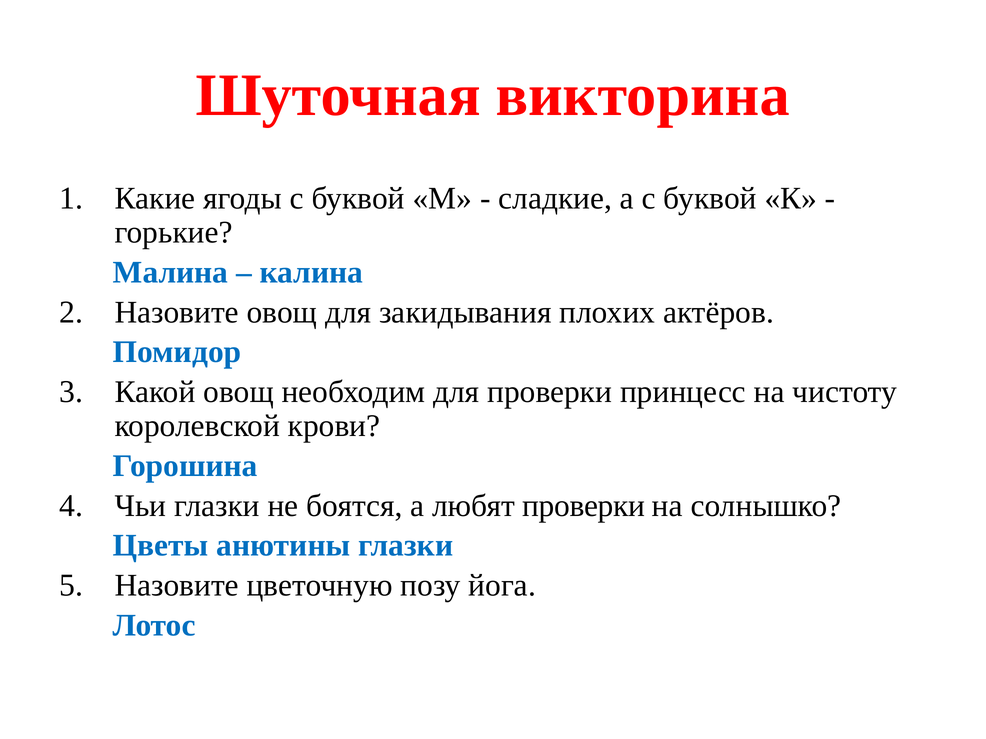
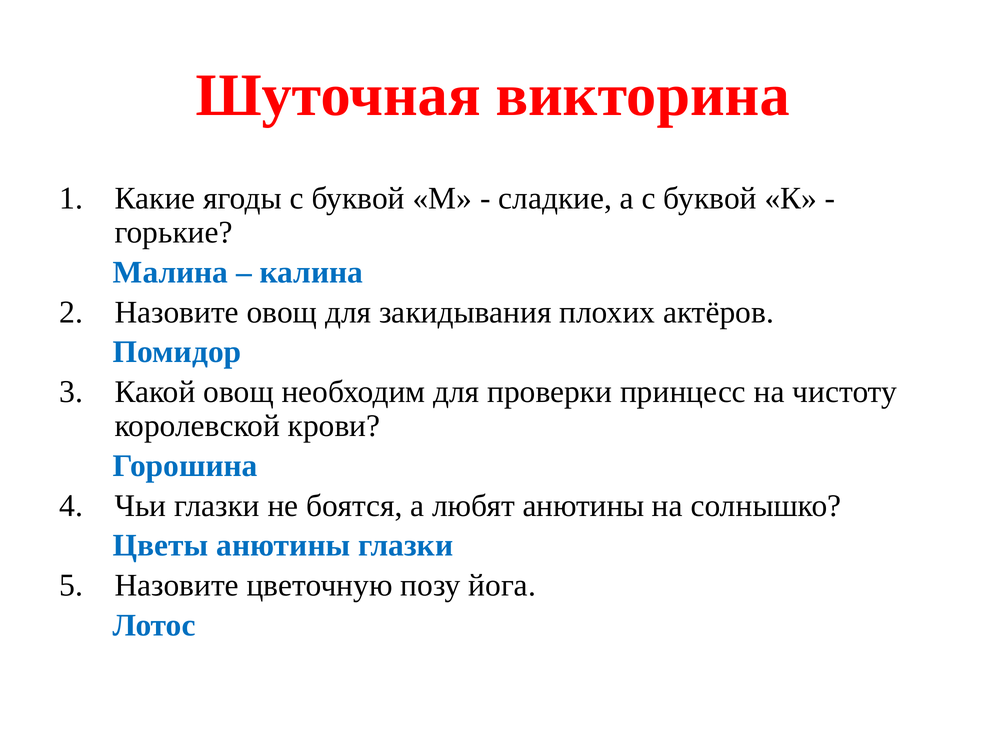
любят проверки: проверки -> анютины (584, 506)
